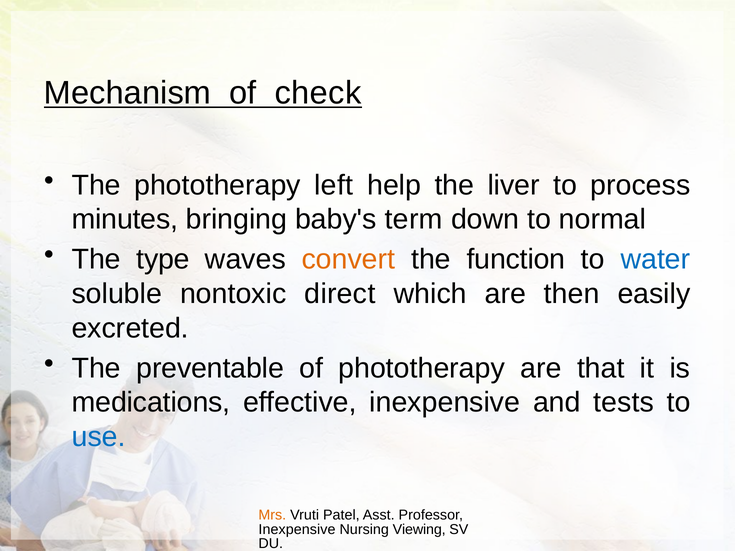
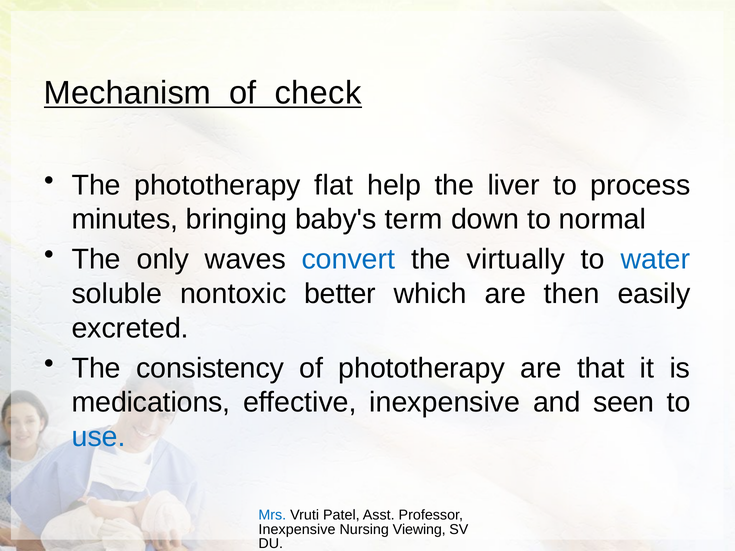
left: left -> flat (334, 185)
type: type -> only (163, 260)
convert colour: orange -> blue (348, 260)
function: function -> virtually (516, 260)
direct: direct -> better (340, 294)
preventable: preventable -> consistency (210, 368)
tests: tests -> seen (624, 403)
Mrs colour: orange -> blue (272, 515)
